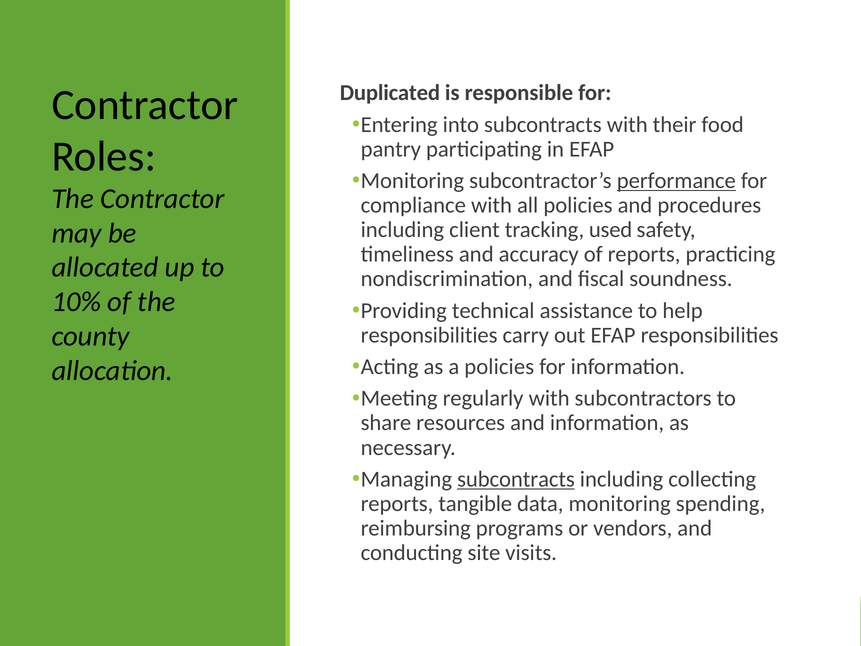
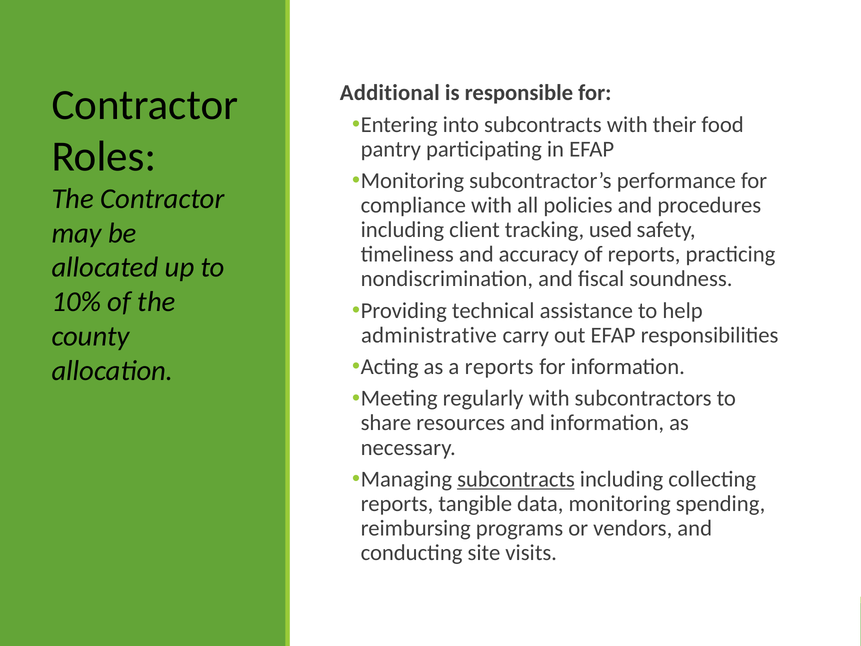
Duplicated: Duplicated -> Additional (390, 93)
performance underline: present -> none (676, 181)
responsibilities: responsibilities -> administrative (429, 335)
a policies: policies -> reports (499, 367)
